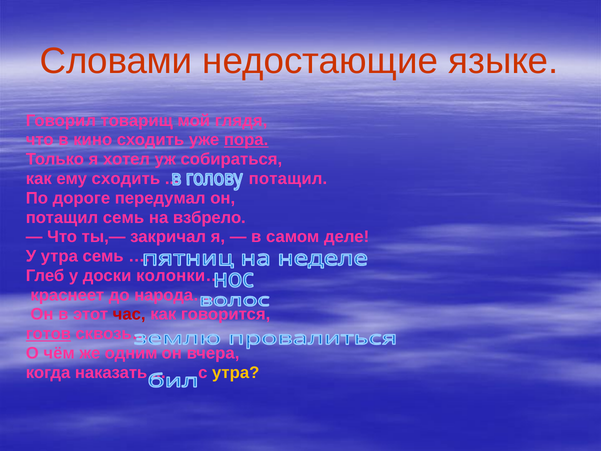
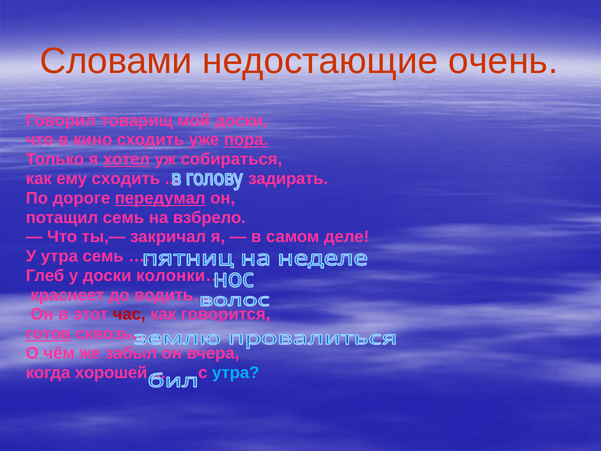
языке: языке -> очень (503, 61)
мой глядя: глядя -> доски (241, 121)
хотел underline: none -> present (126, 159)
потащил: потащил -> задирать (288, 179)
передумал underline: none -> present (160, 198)
народа…: народа… -> водить… (174, 295)
одним: одним -> забыл (131, 353)
наказать: наказать -> хорошей (111, 372)
утра colour: yellow -> light blue (236, 372)
